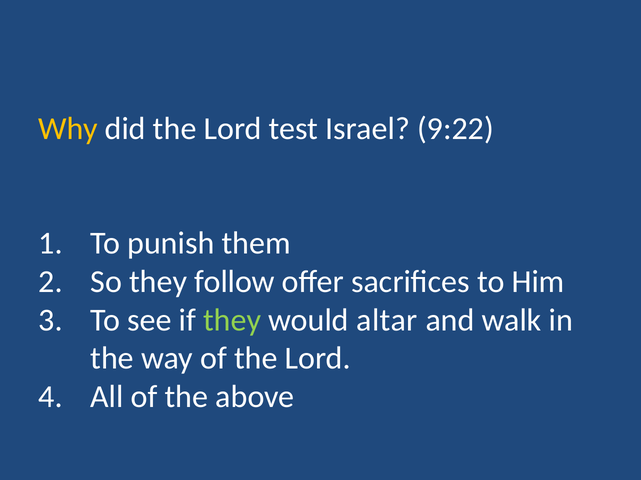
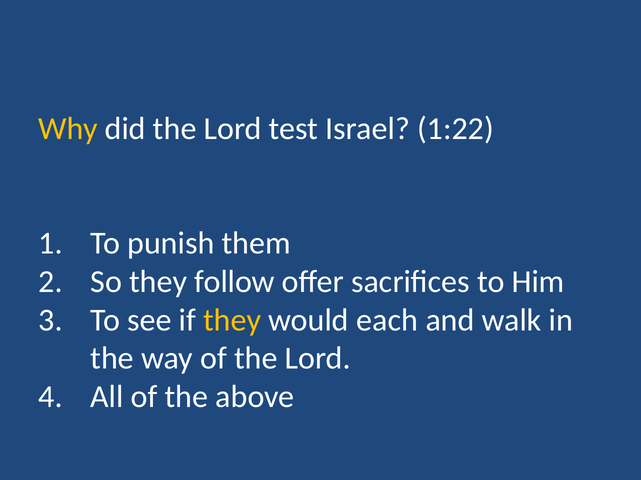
9:22: 9:22 -> 1:22 (455, 129)
they colour: light green -> yellow (232, 321)
altar: altar -> each (387, 321)
